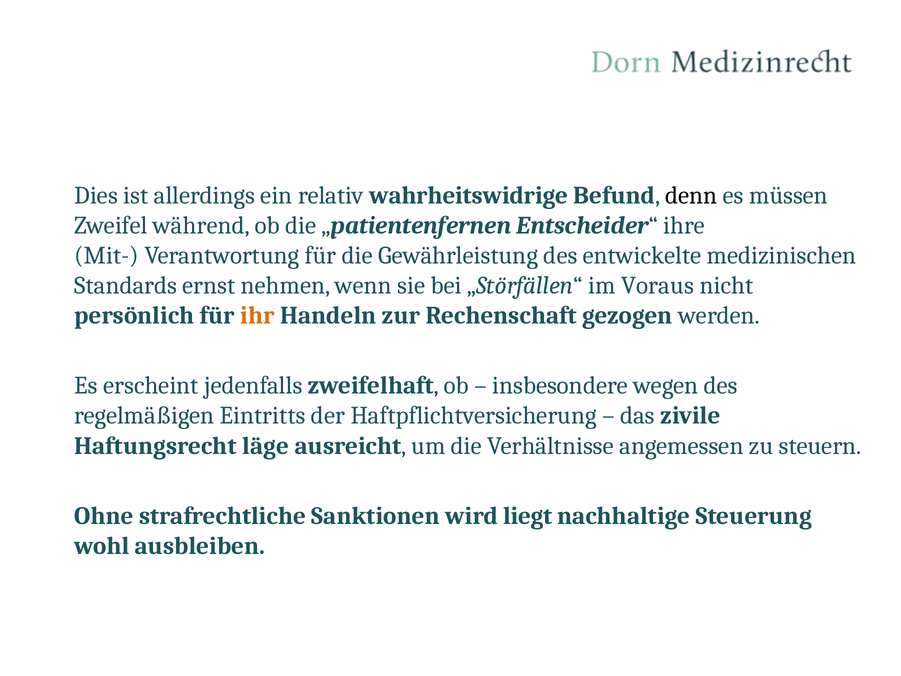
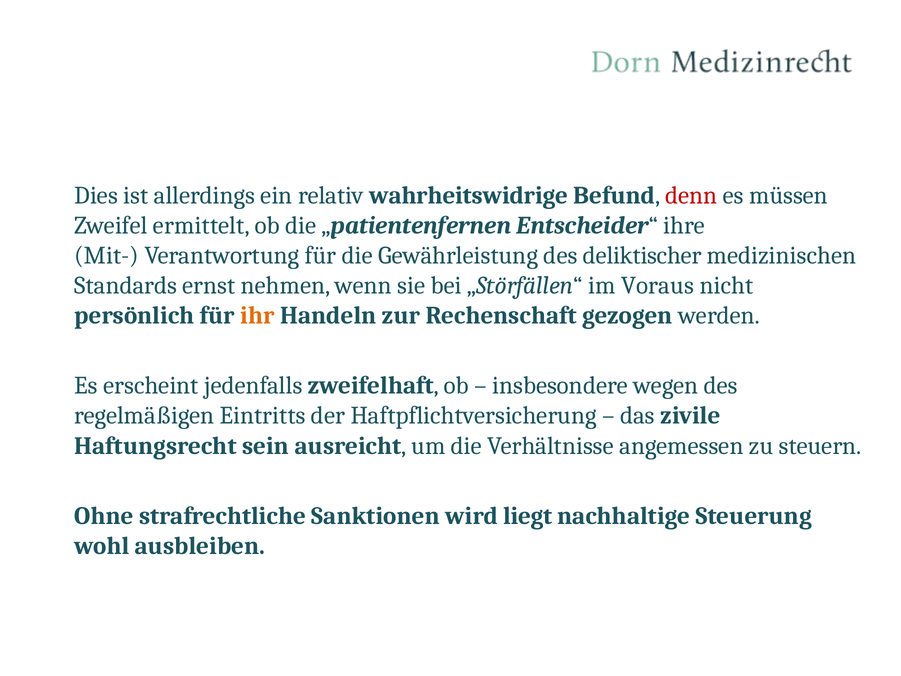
denn colour: black -> red (691, 195)
während: während -> ermittelt (201, 225)
entwickelte: entwickelte -> deliktischer (642, 255)
läge: läge -> sein (266, 446)
